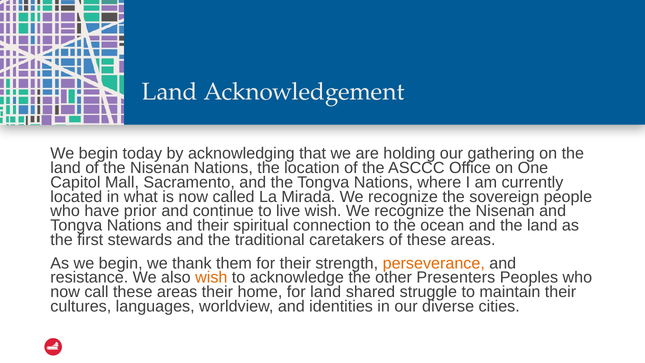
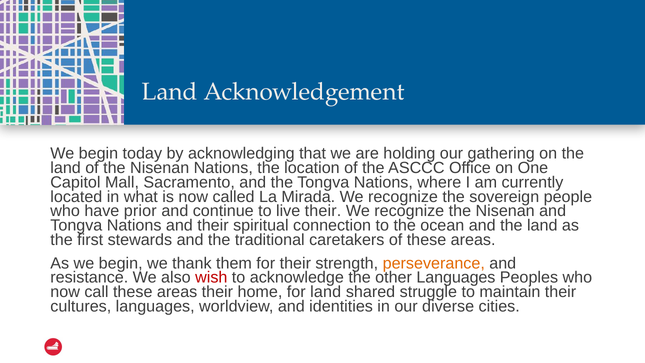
live wish: wish -> their (323, 211)
wish colour: orange -> red (211, 277)
other Presenters: Presenters -> Languages (456, 277)
